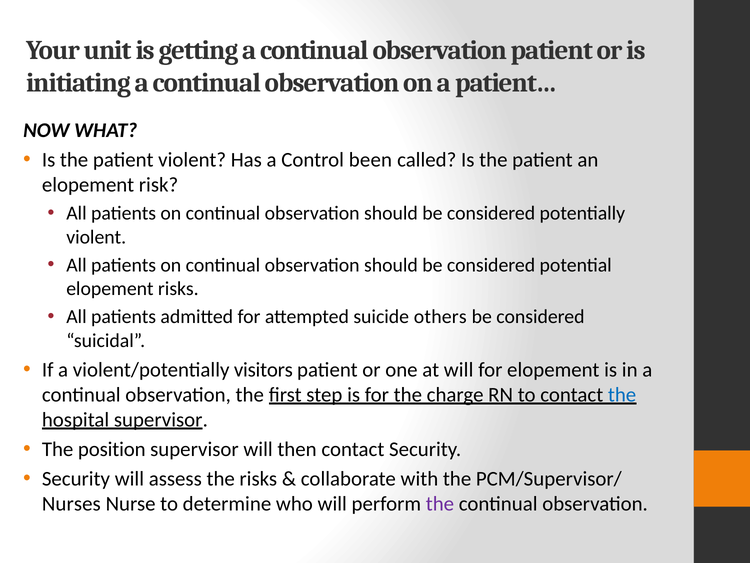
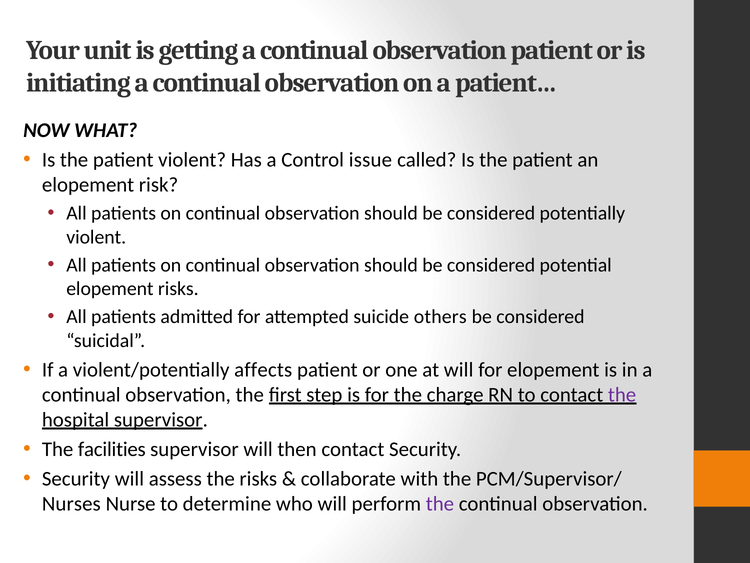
been: been -> issue (370, 160)
visitors: visitors -> affects (263, 369)
the colour: blue -> purple (622, 394)
position: position -> facilities (112, 449)
